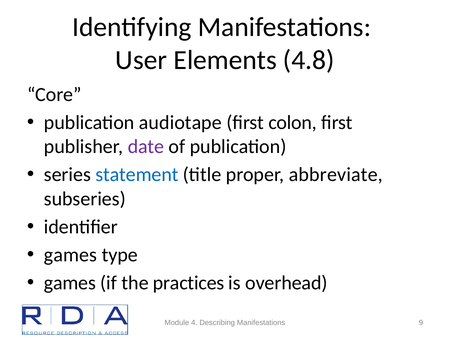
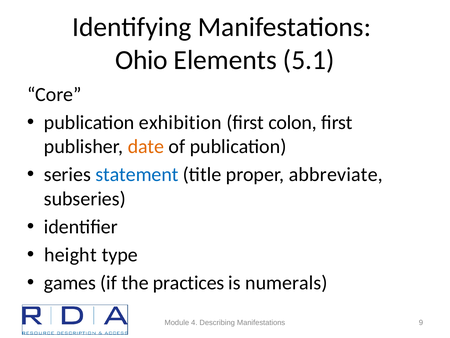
User: User -> Ohio (141, 60)
4.8: 4.8 -> 5.1 (309, 60)
audiotape: audiotape -> exhibition (180, 122)
date colour: purple -> orange (146, 146)
games: games -> height (70, 254)
overhead: overhead -> numerals (286, 282)
